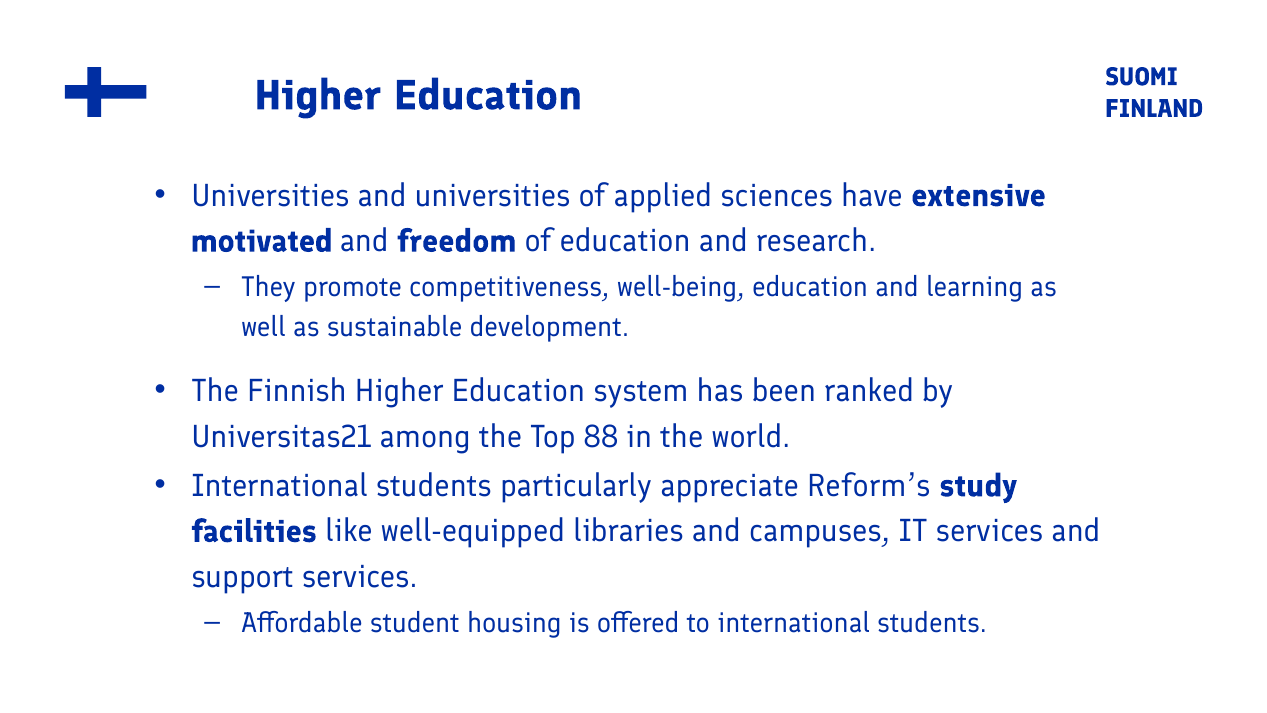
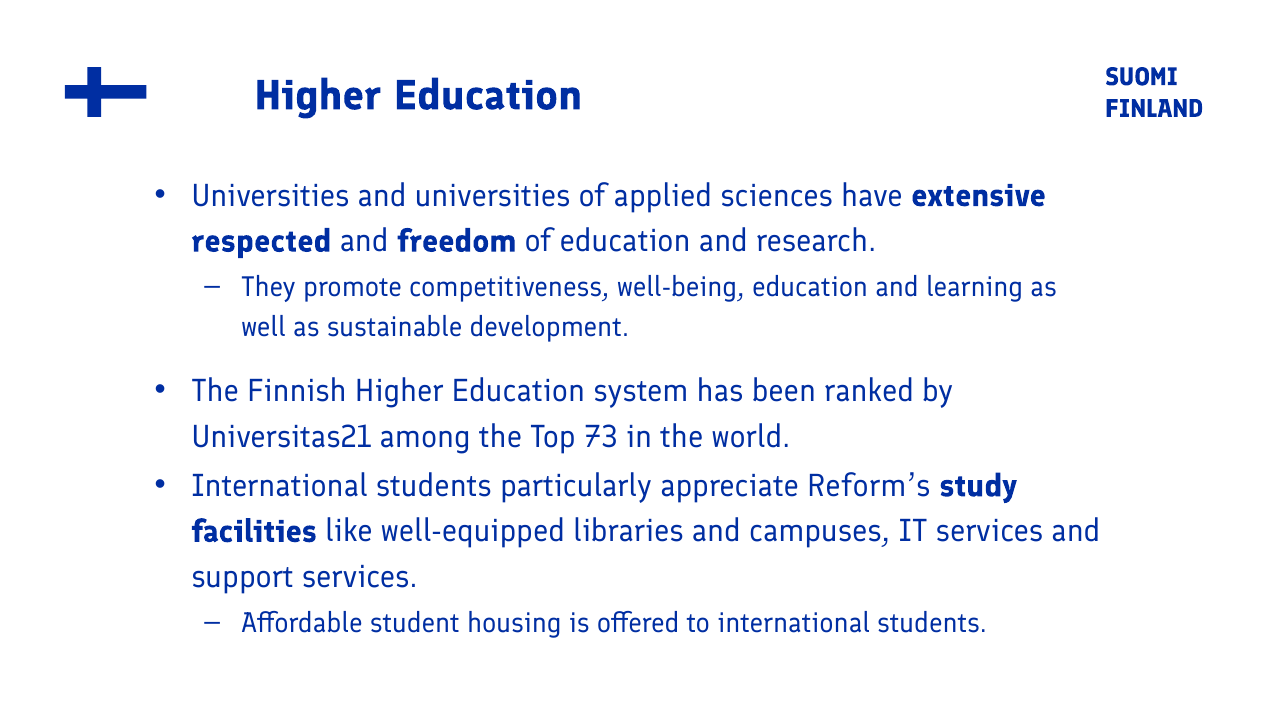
motivated: motivated -> respected (261, 241)
88: 88 -> 73 (601, 437)
